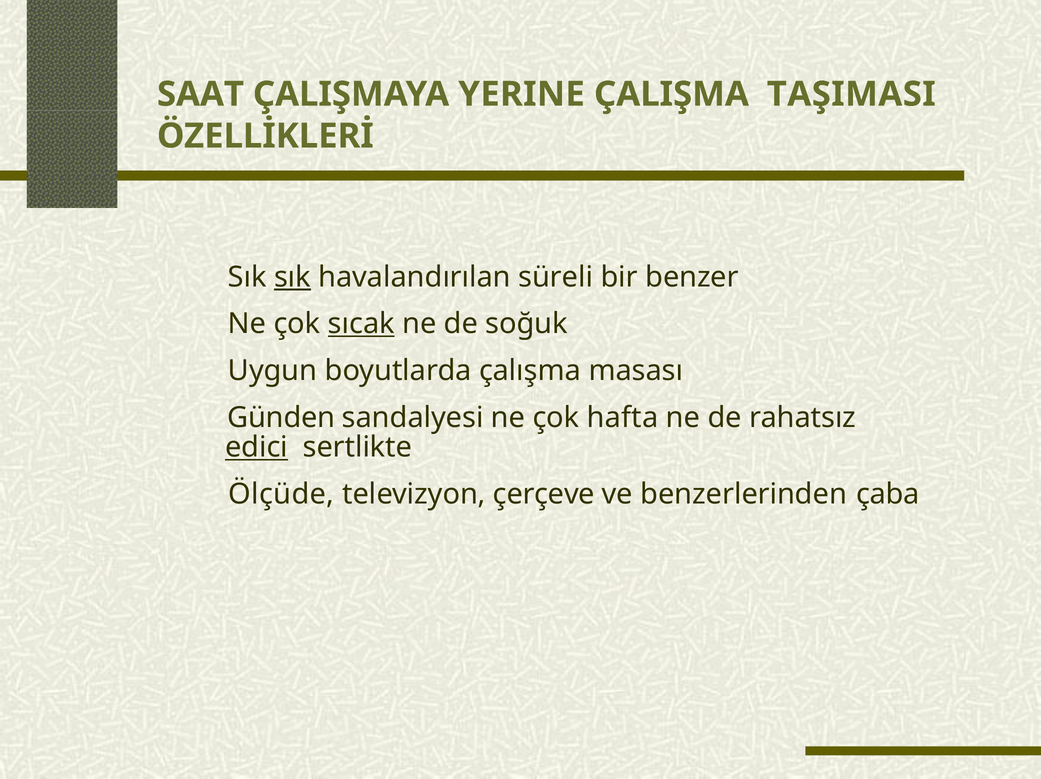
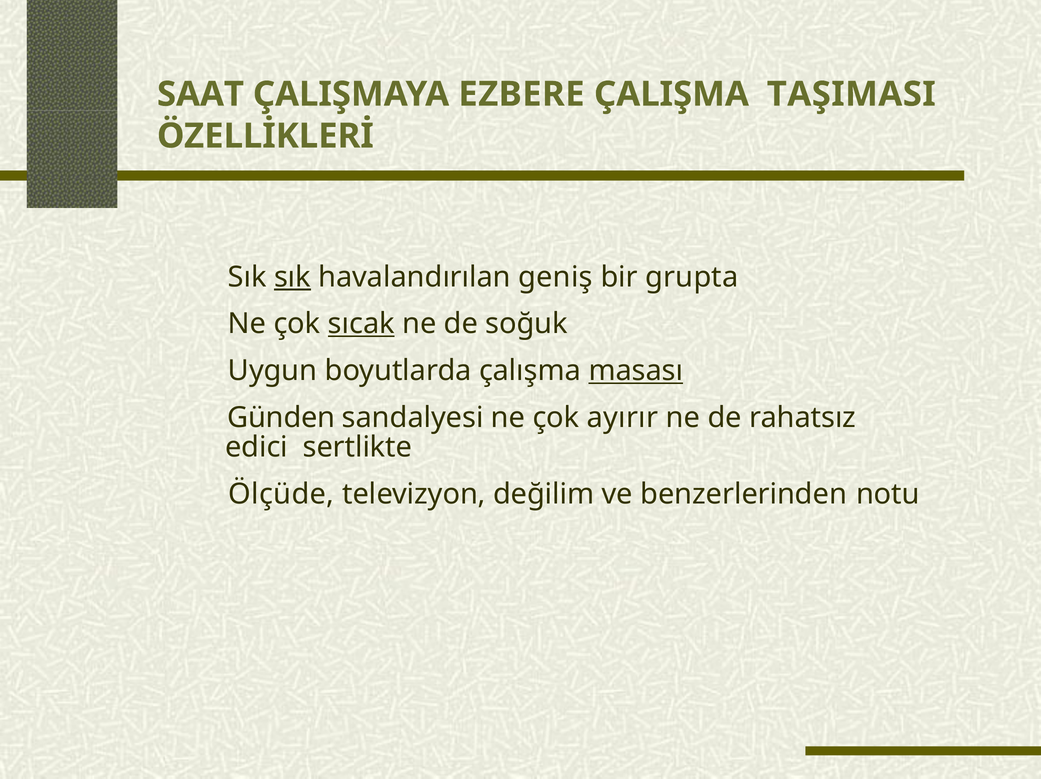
YERINE: YERINE -> EZBERE (521, 94)
süreli: süreli -> geniş (556, 277)
benzer: benzer -> grupta (692, 277)
masası underline: none -> present (636, 371)
hafta: hafta -> ayırır (622, 418)
edici underline: present -> none (256, 447)
çerçeve: çerçeve -> değilim (544, 494)
çaba: çaba -> notu (888, 494)
